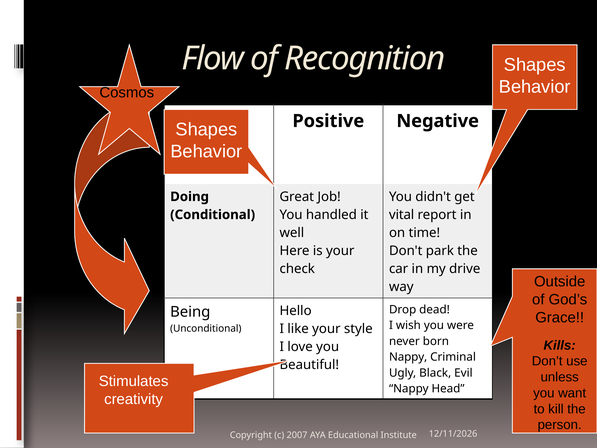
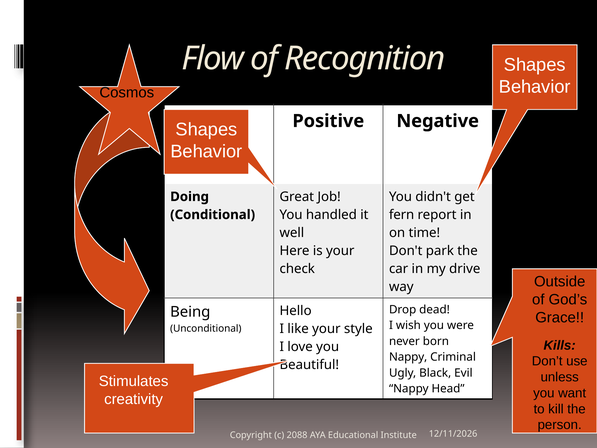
vital: vital -> fern (402, 215)
2007: 2007 -> 2088 (297, 435)
